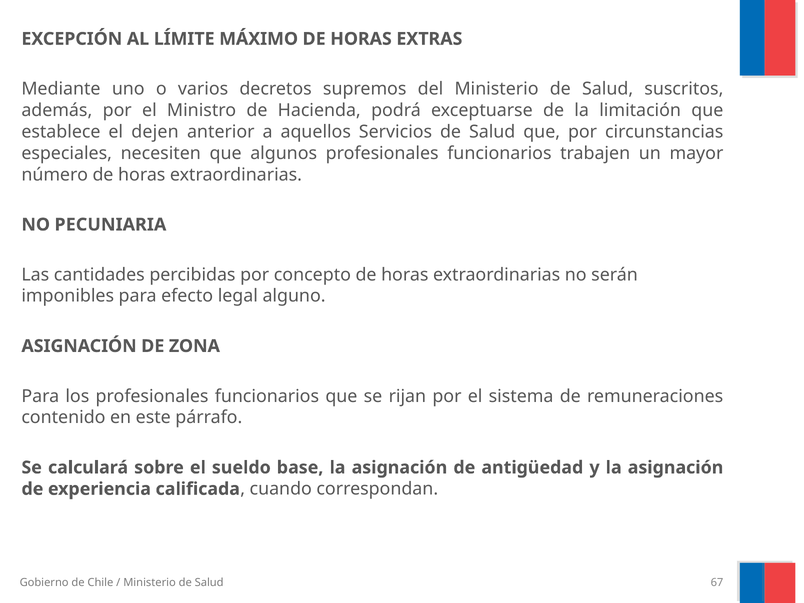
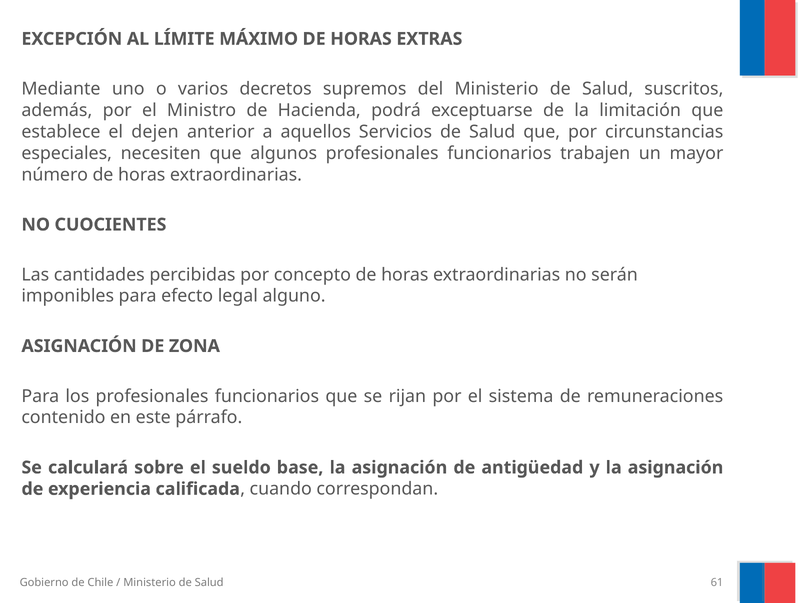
PECUNIARIA: PECUNIARIA -> CUOCIENTES (110, 225)
67: 67 -> 61 (717, 582)
